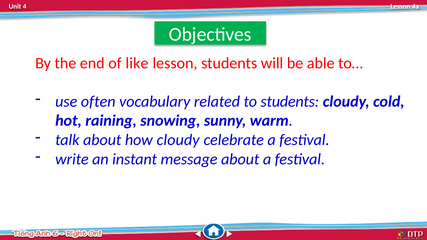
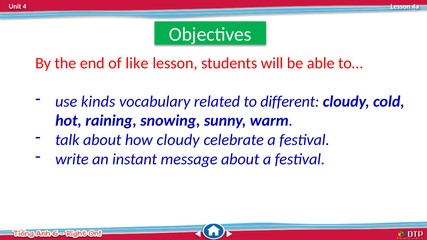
often: often -> kinds (98, 102)
to students: students -> different (290, 102)
